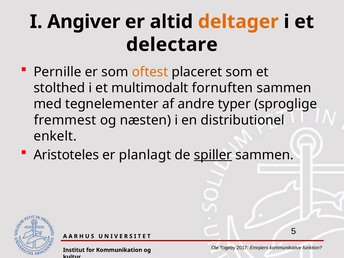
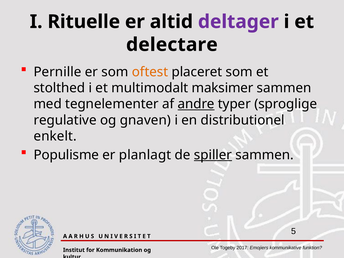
Angiver: Angiver -> Rituelle (84, 22)
deltager colour: orange -> purple (238, 22)
fornuften: fornuften -> maksimer (223, 88)
andre underline: none -> present (196, 104)
fremmest: fremmest -> regulative (65, 120)
næsten: næsten -> gnaven (145, 120)
Aristoteles: Aristoteles -> Populisme (66, 155)
